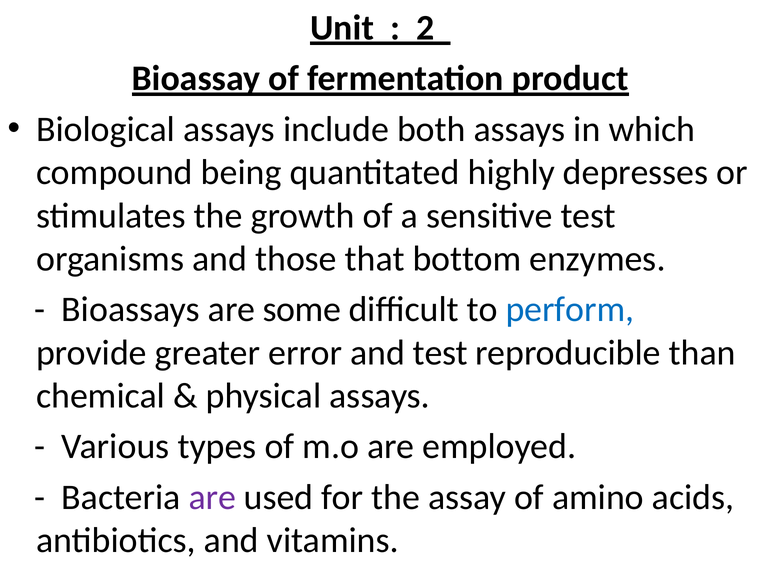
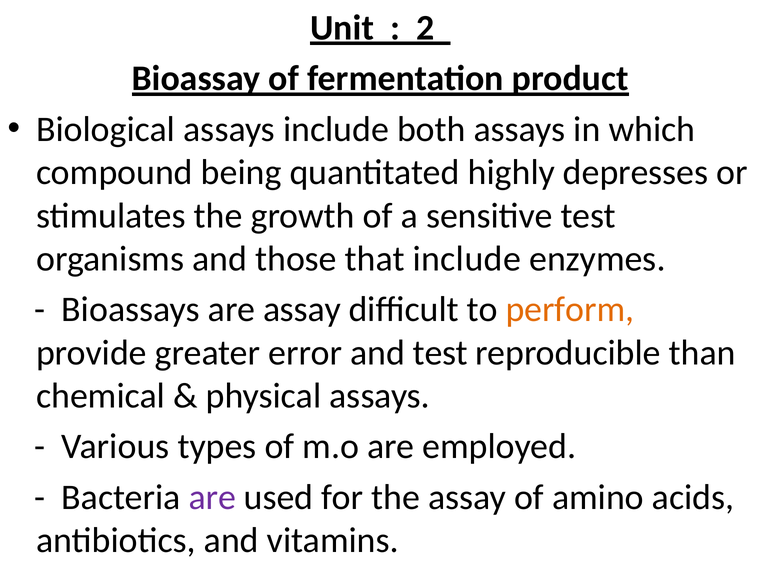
that bottom: bottom -> include (467, 259)
are some: some -> assay (302, 309)
perform colour: blue -> orange (570, 309)
